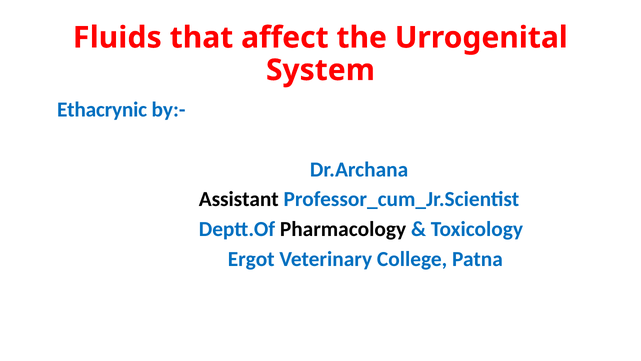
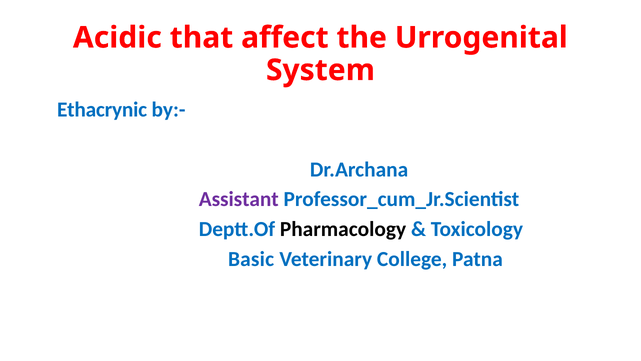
Fluids: Fluids -> Acidic (117, 38)
Assistant colour: black -> purple (239, 199)
Ergot: Ergot -> Basic (251, 259)
